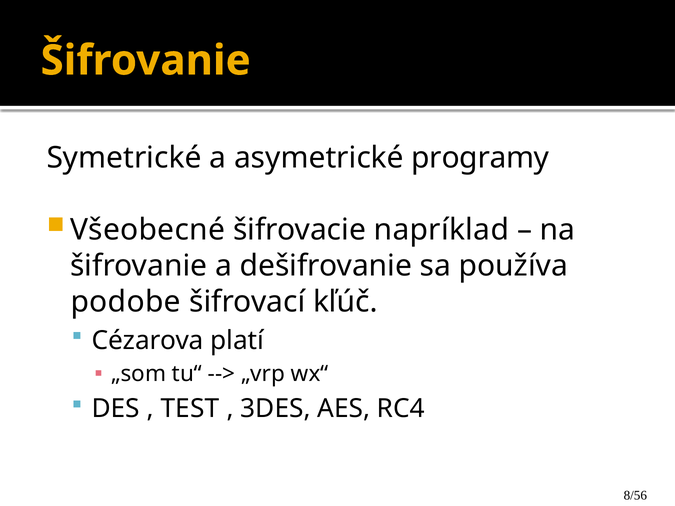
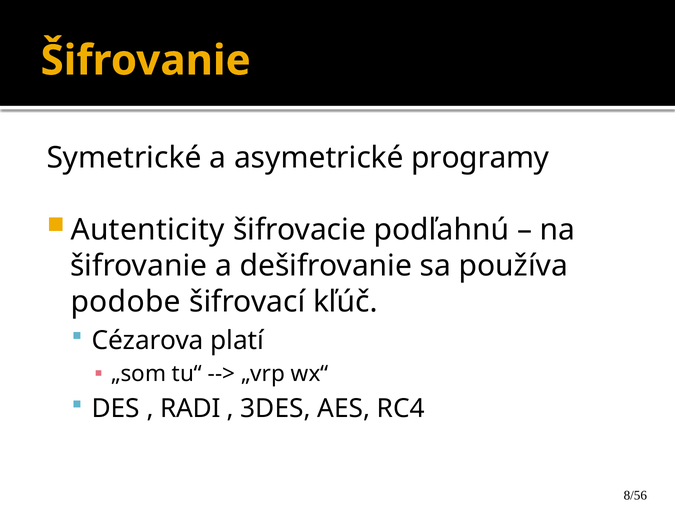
Všeobecné: Všeobecné -> Autenticity (148, 230)
napríklad: napríklad -> podľahnú (442, 230)
TEST: TEST -> RADI (190, 409)
